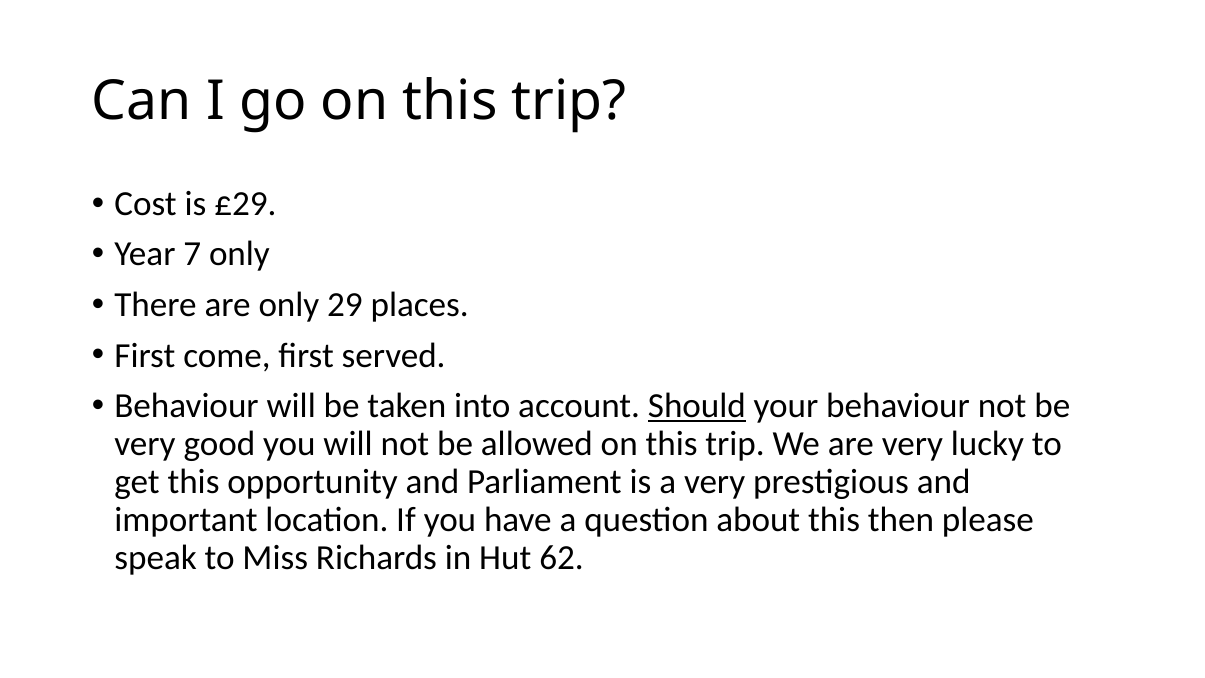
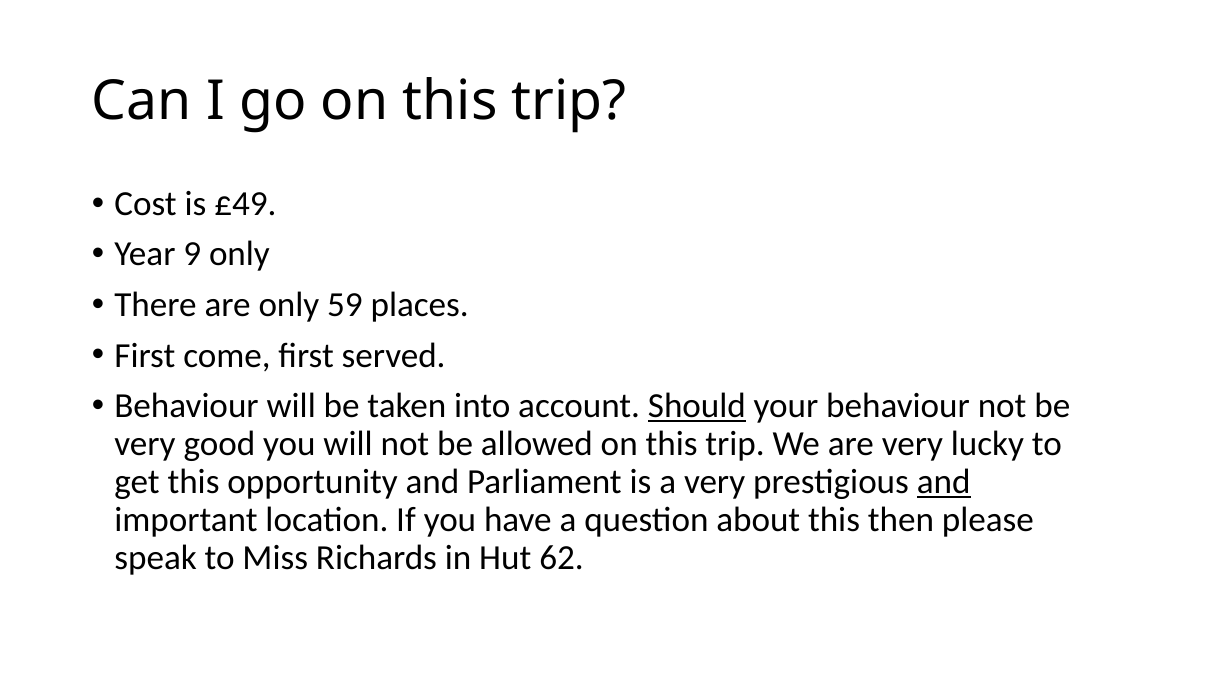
£29: £29 -> £49 (245, 204)
7: 7 -> 9 (192, 254)
29: 29 -> 59 (345, 305)
and underline: none -> present (944, 482)
